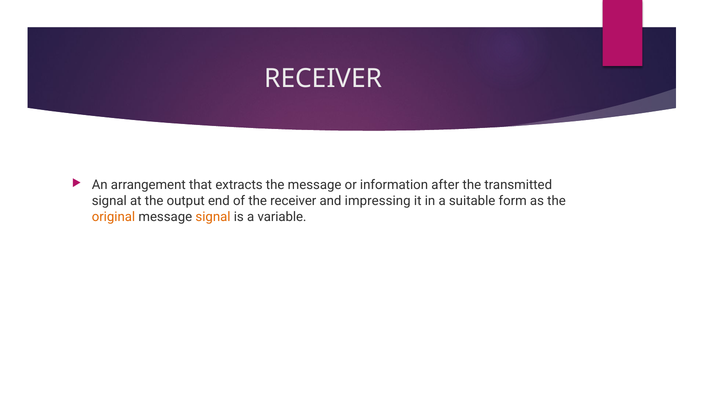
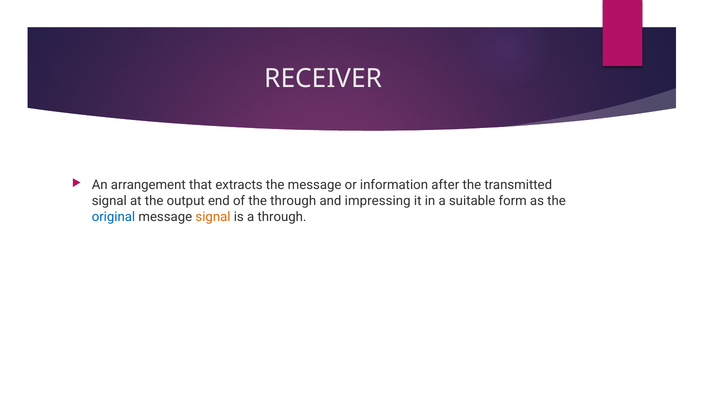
the receiver: receiver -> through (293, 201)
original colour: orange -> blue (113, 217)
a variable: variable -> through (282, 217)
